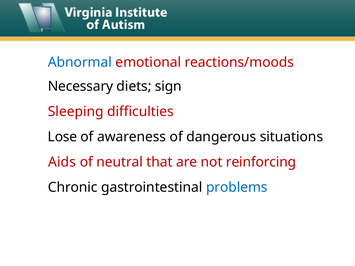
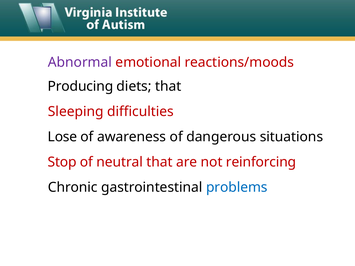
Abnormal colour: blue -> purple (80, 62)
Necessary: Necessary -> Producing (80, 86)
diets sign: sign -> that (168, 86)
Aids: Aids -> Stop (62, 162)
